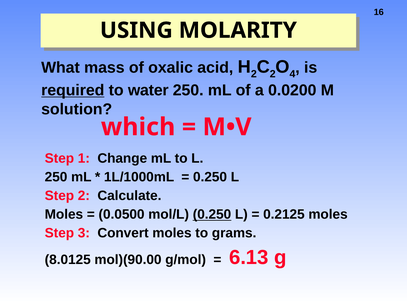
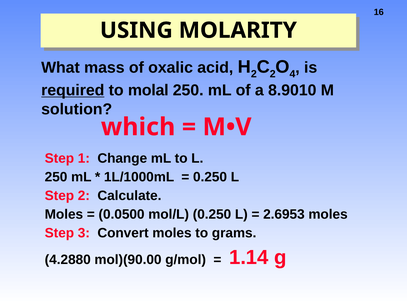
water: water -> molal (148, 90)
0.0200: 0.0200 -> 8.9010 (292, 90)
0.250 underline: present -> none (212, 215)
0.2125: 0.2125 -> 2.6953 (284, 215)
8.0125: 8.0125 -> 4.2880 (68, 260)
6.13: 6.13 -> 1.14 (249, 258)
